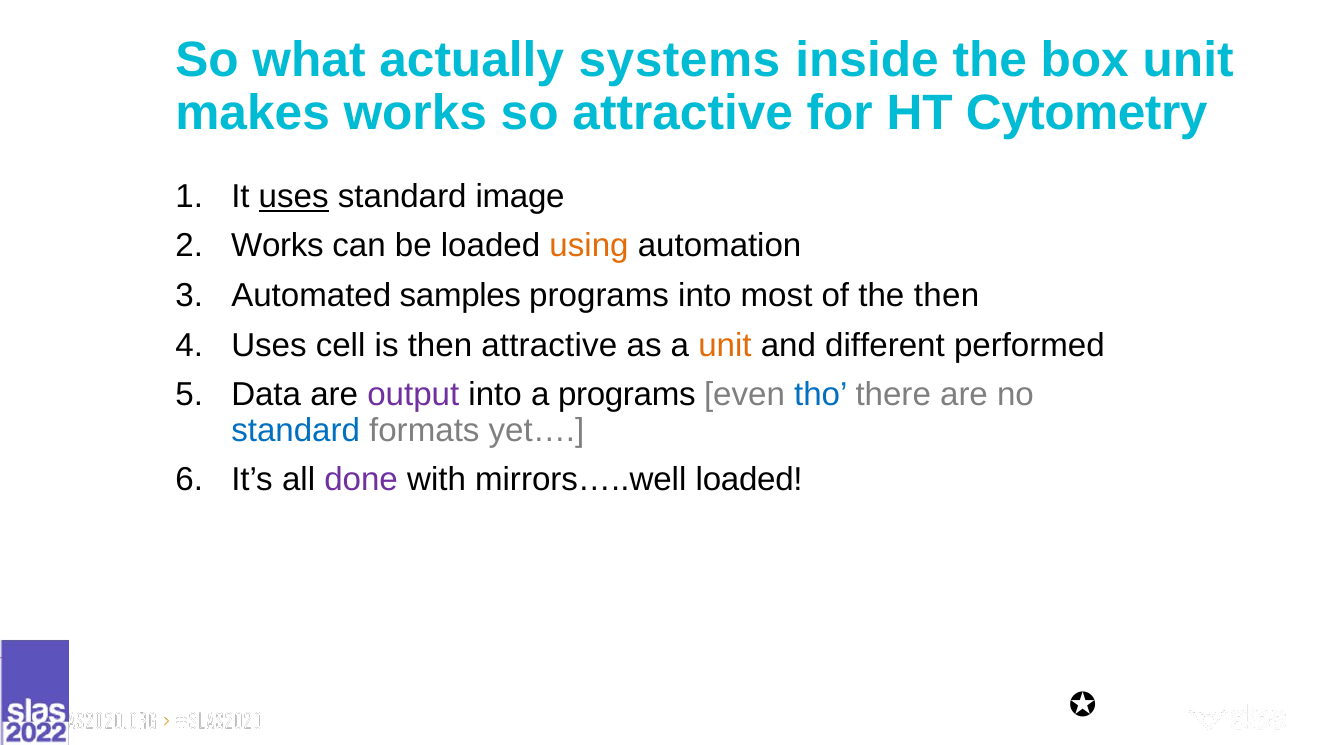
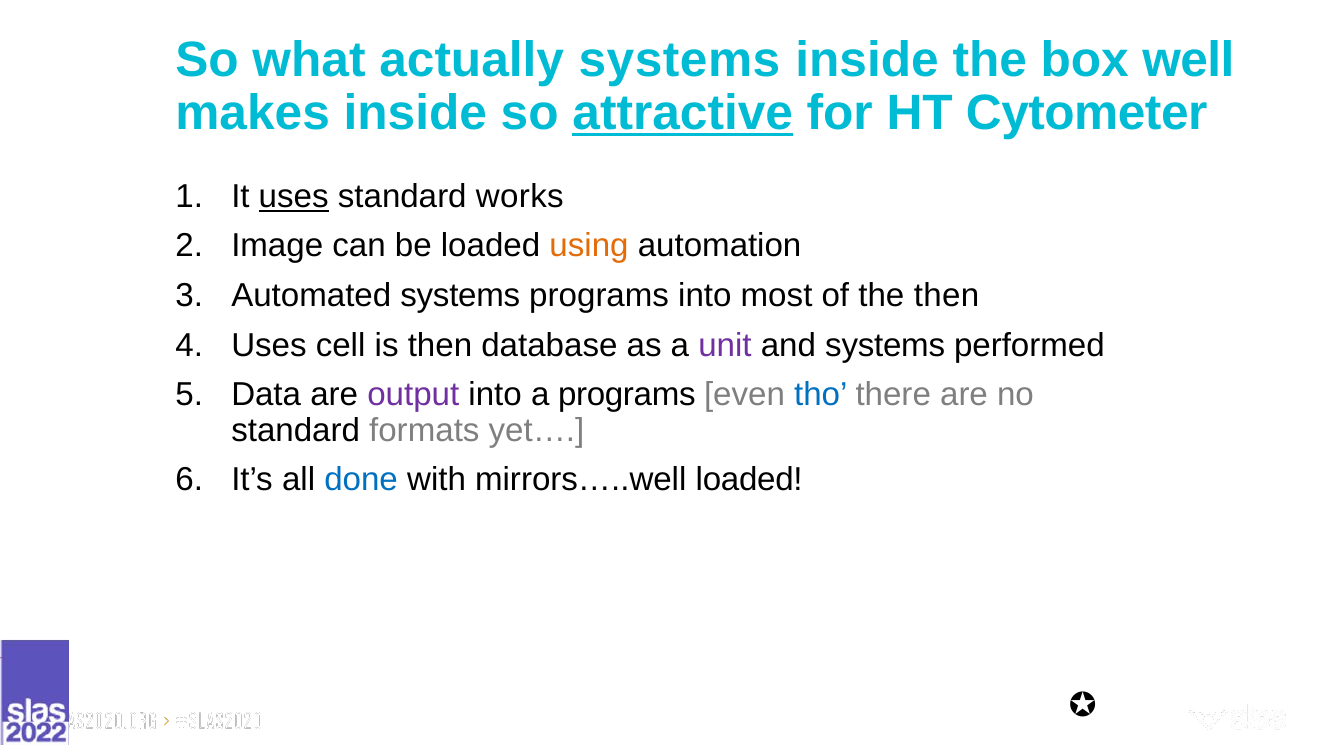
box unit: unit -> well (1188, 60)
makes works: works -> inside (415, 113)
attractive underline: none -> present (683, 113)
Cytometry: Cytometry -> Cytometer (1087, 113)
image: image -> works (520, 196)
Works: Works -> Image (277, 246)
Automated samples: samples -> systems (460, 295)
then attractive: attractive -> database (549, 345)
unit colour: orange -> purple (725, 345)
and different: different -> systems (885, 345)
standard colour: blue -> black (296, 430)
done colour: purple -> blue (361, 480)
